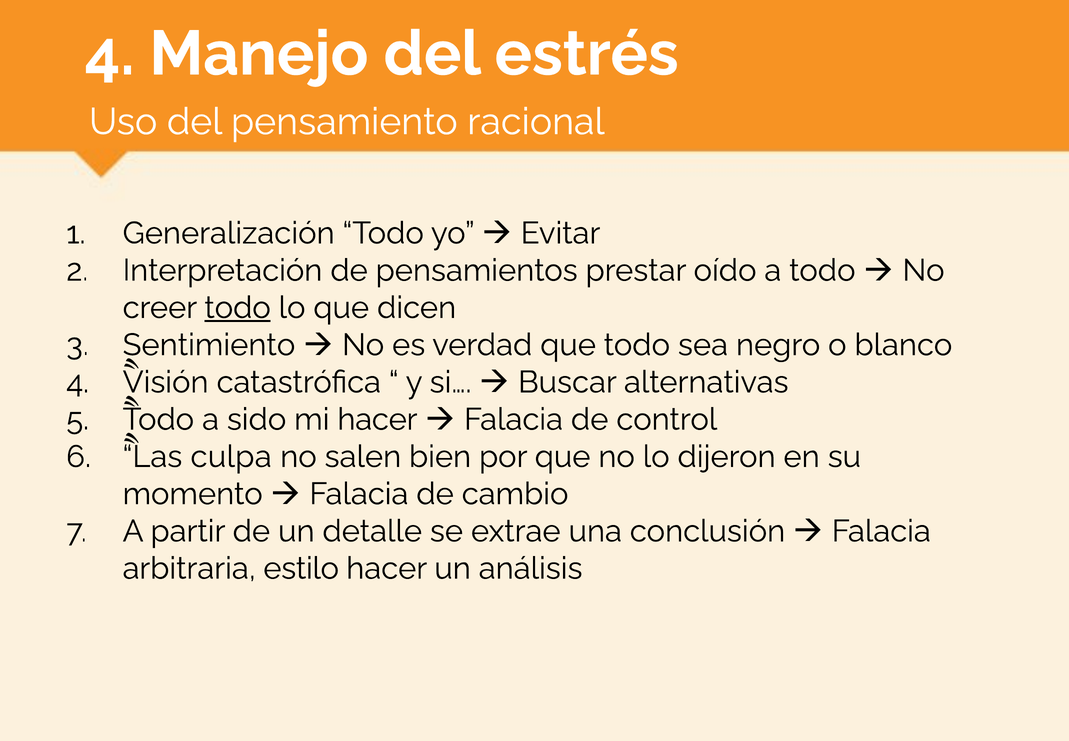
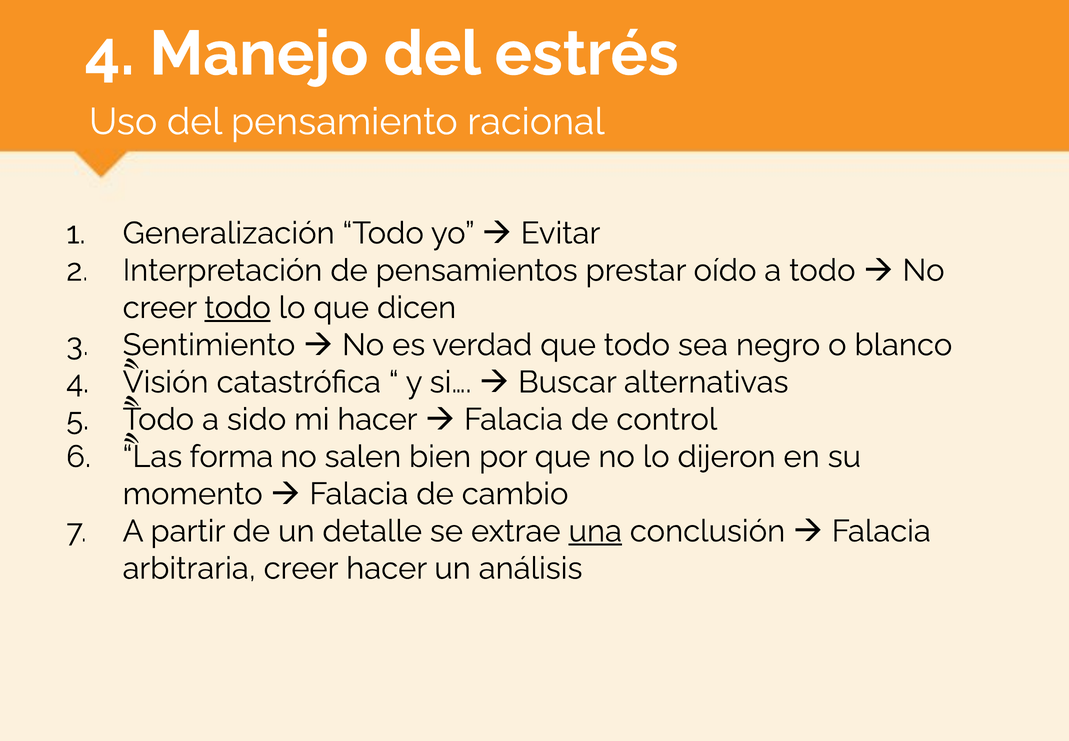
culpa: culpa -> forma (231, 457)
una underline: none -> present (595, 531)
arbitraria estilo: estilo -> creer (301, 568)
